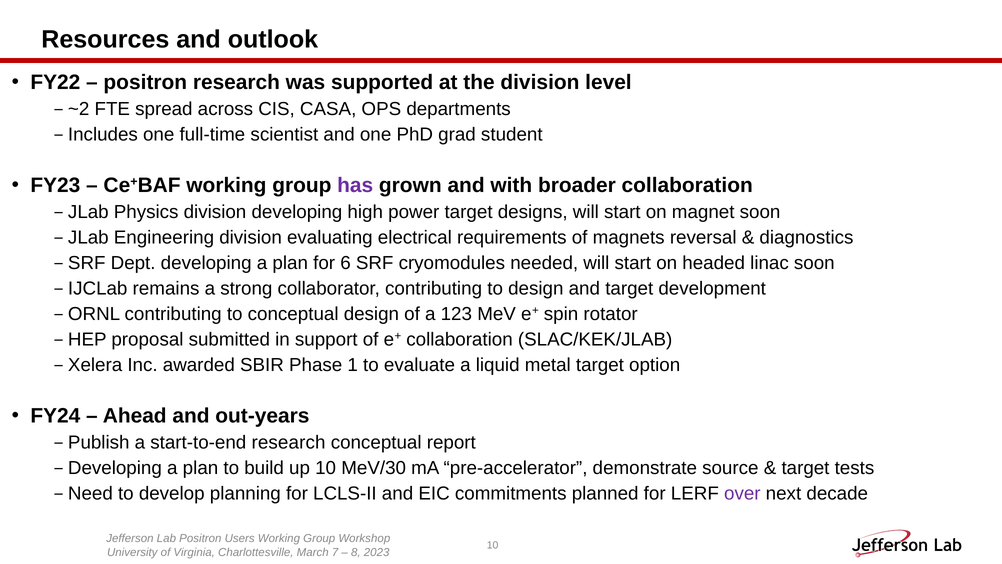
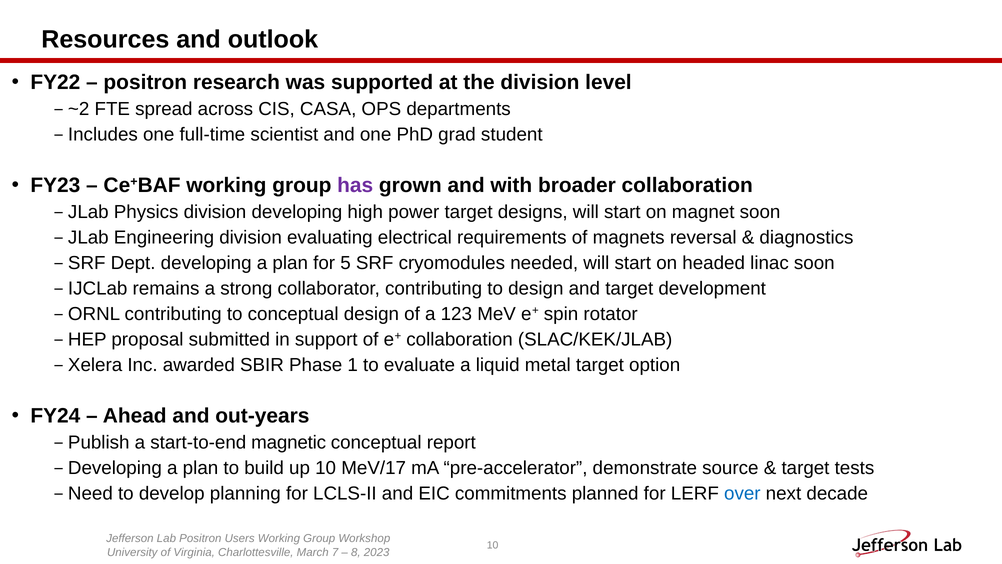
6: 6 -> 5 (345, 263)
start-to-end research: research -> magnetic (289, 442)
MeV/30: MeV/30 -> MeV/17 (374, 468)
over colour: purple -> blue (742, 493)
